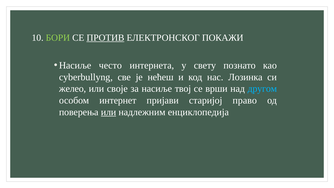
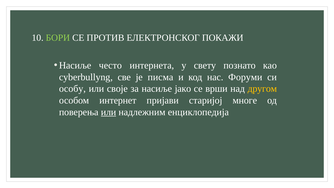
ПРОТИВ underline: present -> none (105, 38)
нећеш: нећеш -> писма (160, 77)
Лозинка: Лозинка -> Форуми (245, 77)
желео: желео -> особу (72, 89)
твој: твој -> јако (183, 89)
другом colour: light blue -> yellow (262, 89)
право: право -> многе (245, 100)
